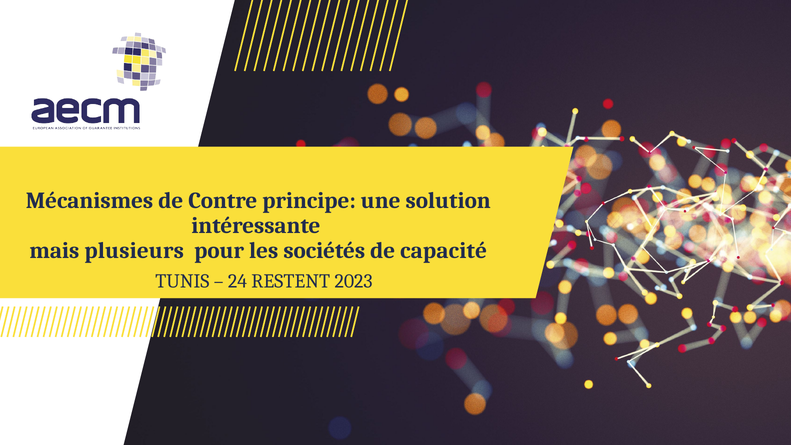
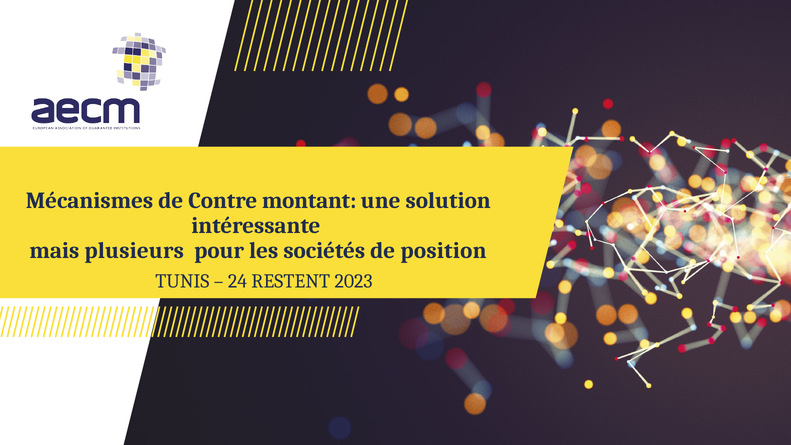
principe: principe -> montant (309, 201)
capacité: capacité -> position (444, 250)
